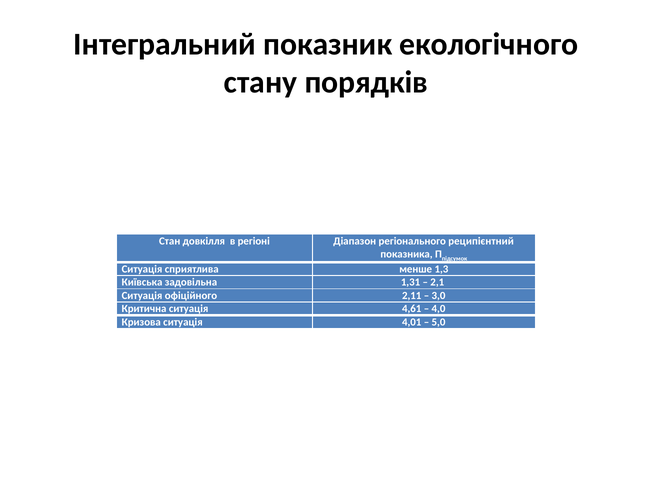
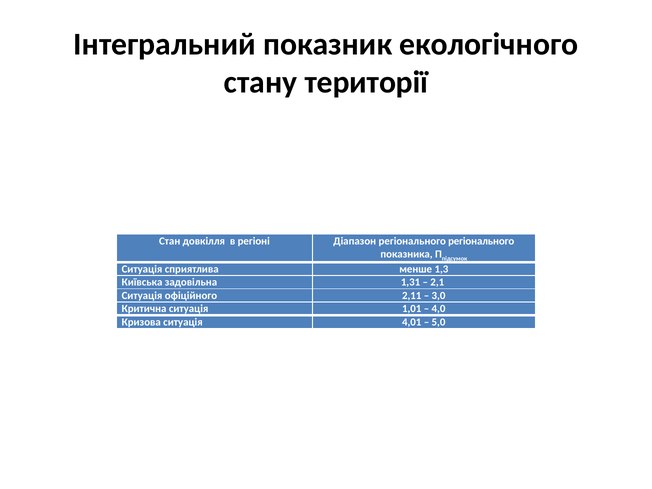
порядків: порядків -> території (366, 82)
регіонального реципієнтний: реципієнтний -> регіонального (481, 241)
4,61: 4,61 -> 1,01 (412, 309)
